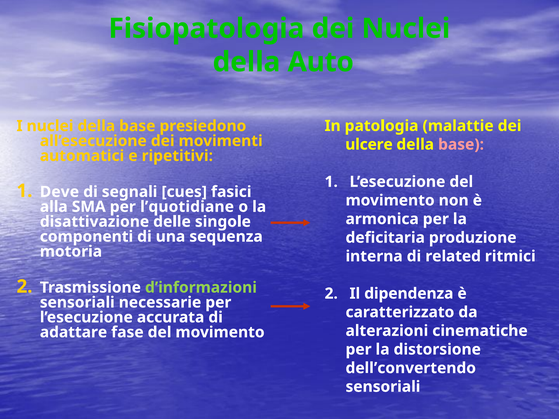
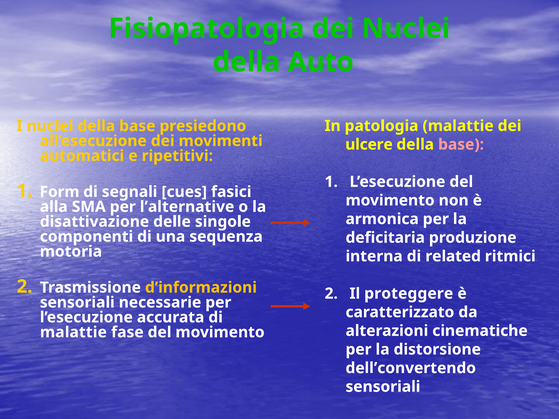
Deve: Deve -> Form (60, 192)
l’quotidiane: l’quotidiane -> l’alternative (187, 207)
d’informazioni colour: light green -> yellow (201, 288)
dipendenza: dipendenza -> proteggere (409, 294)
adattare: adattare -> malattie (73, 332)
